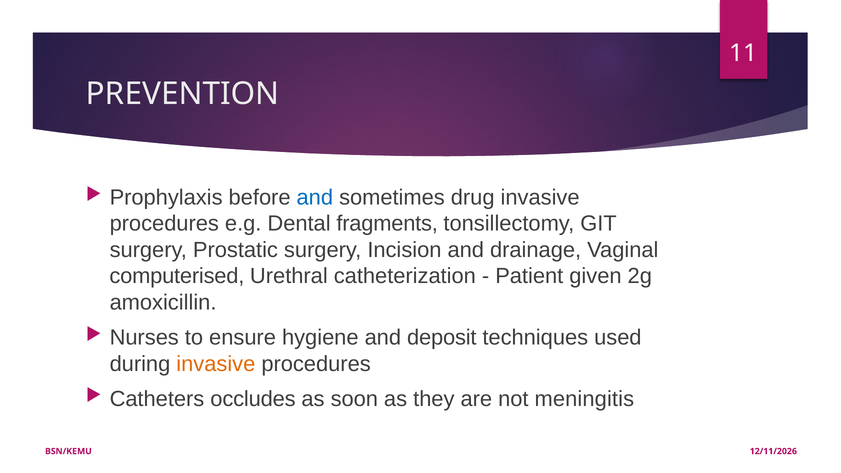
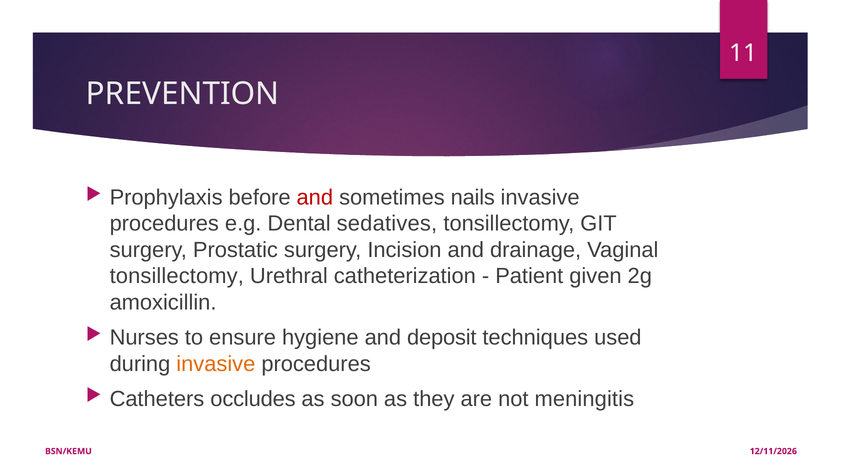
and colour: blue -> red (315, 197)
drug: drug -> nails (473, 197)
fragments: fragments -> sedatives (387, 224)
computerised: computerised -> tonsillectomy (177, 276)
